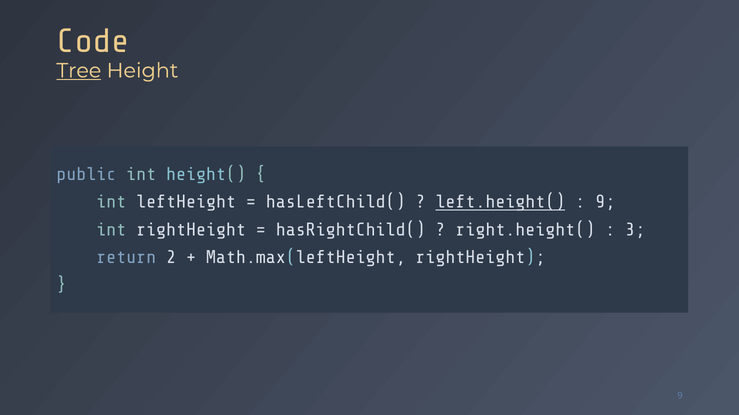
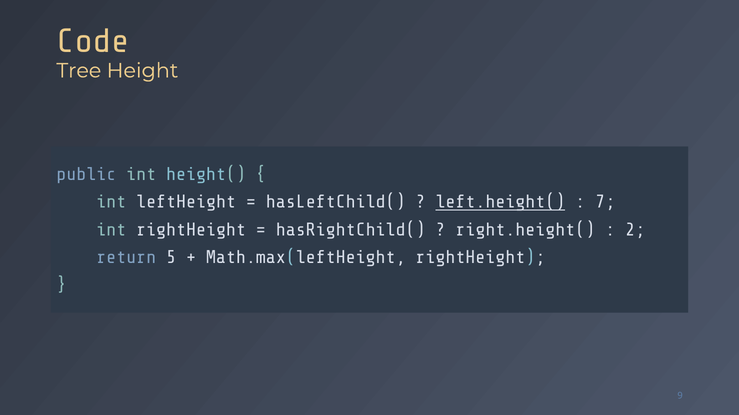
Tree underline: present -> none (79, 71)
9: 9 -> 7 (605, 202)
3: 3 -> 2 (635, 230)
2: 2 -> 5 (171, 258)
